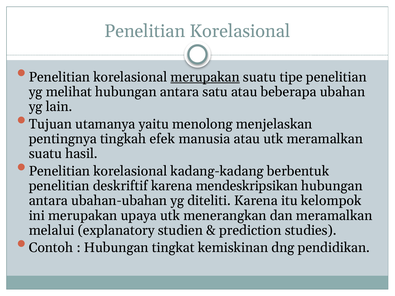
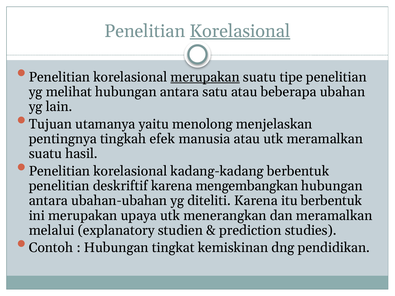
Korelasional underline: none -> present (240, 31)
mendeskripsikan: mendeskripsikan -> mengembangkan (247, 186)
itu kelompok: kelompok -> berbentuk (331, 201)
